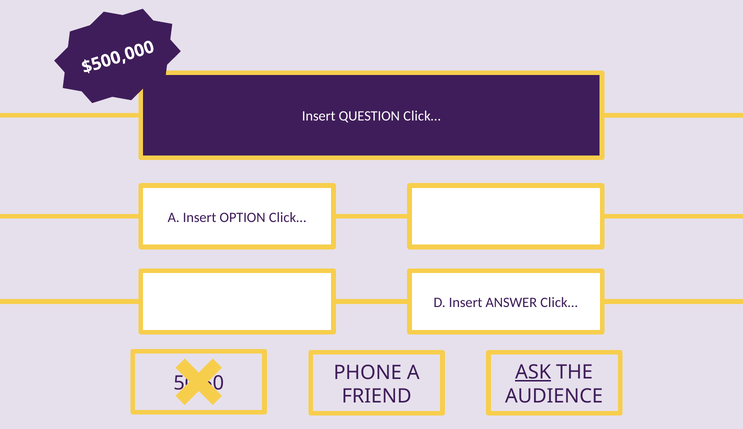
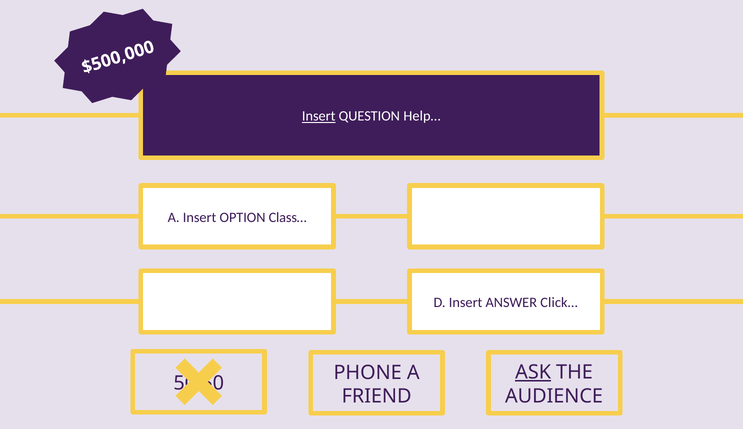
Insert underline: none -> present (319, 116)
QUESTION Click…: Click… -> Help… (422, 116)
OPTION Click…: Click… -> Class… (288, 217)
